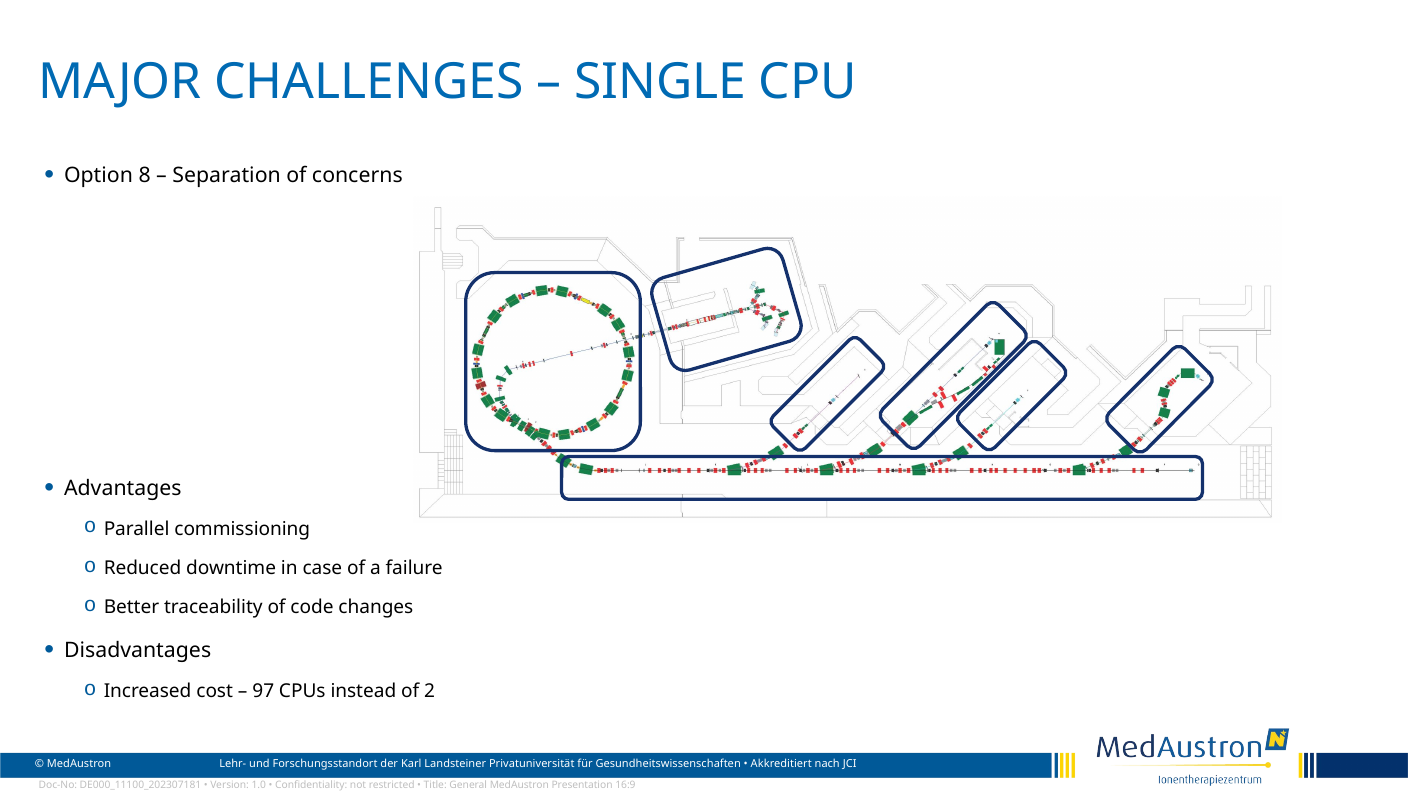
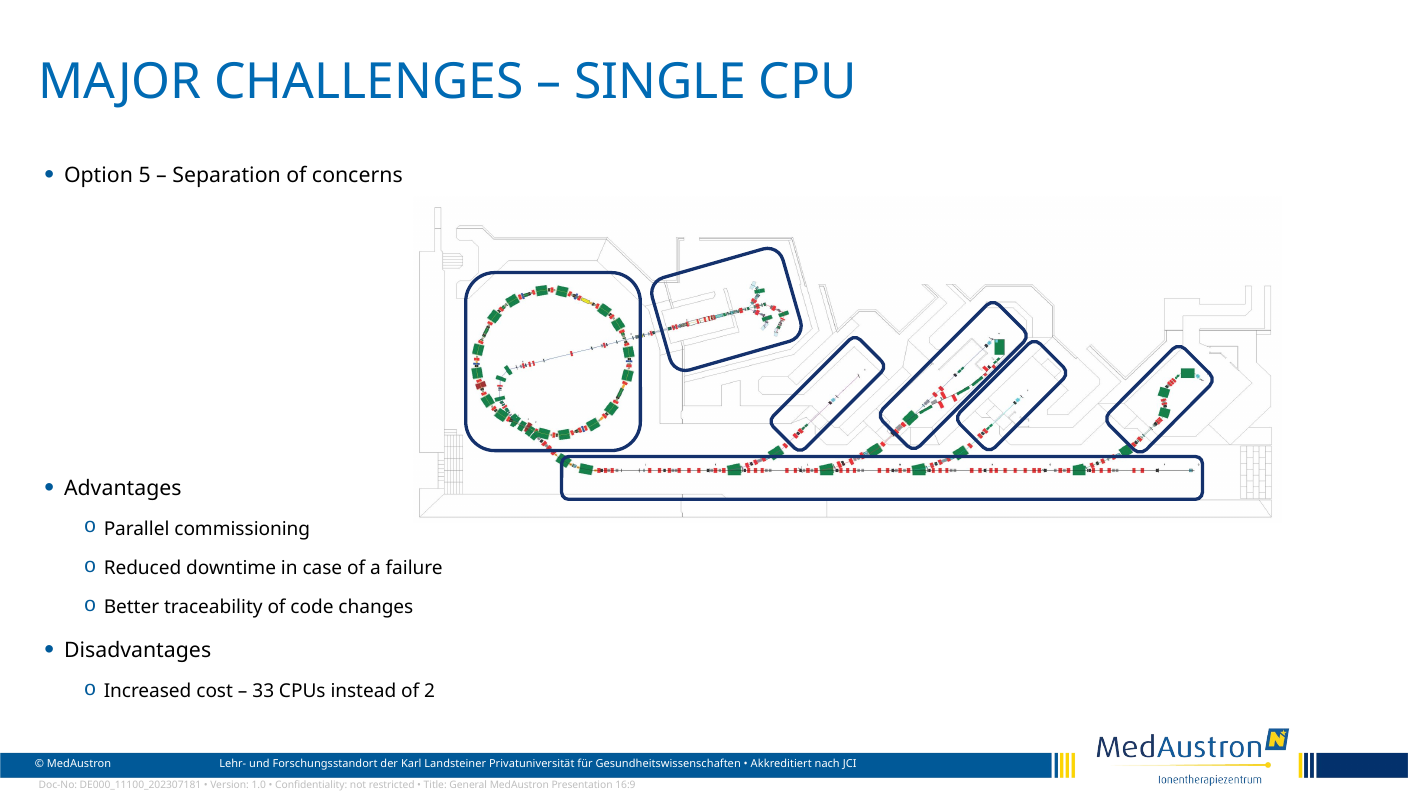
8: 8 -> 5 (145, 175)
97: 97 -> 33 (263, 691)
